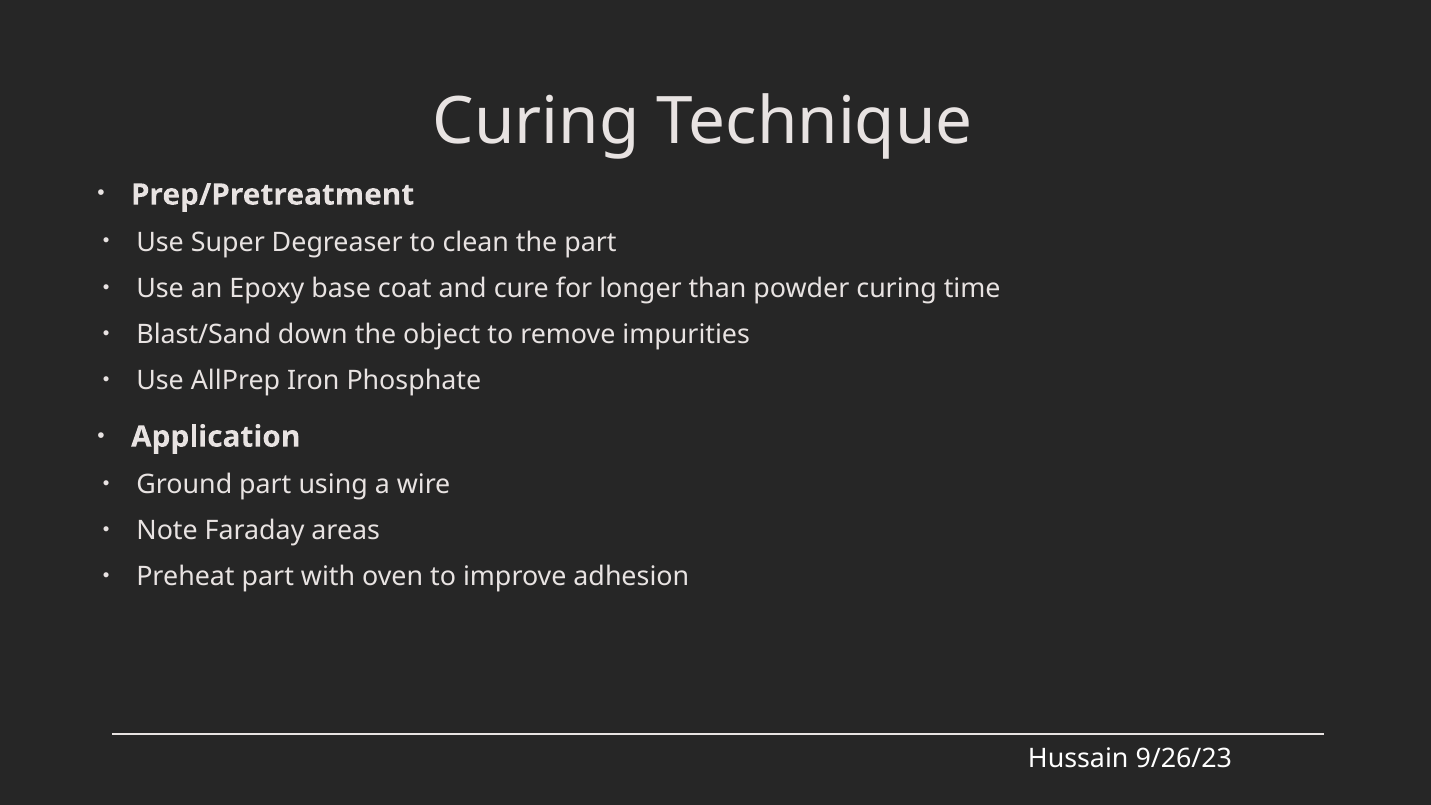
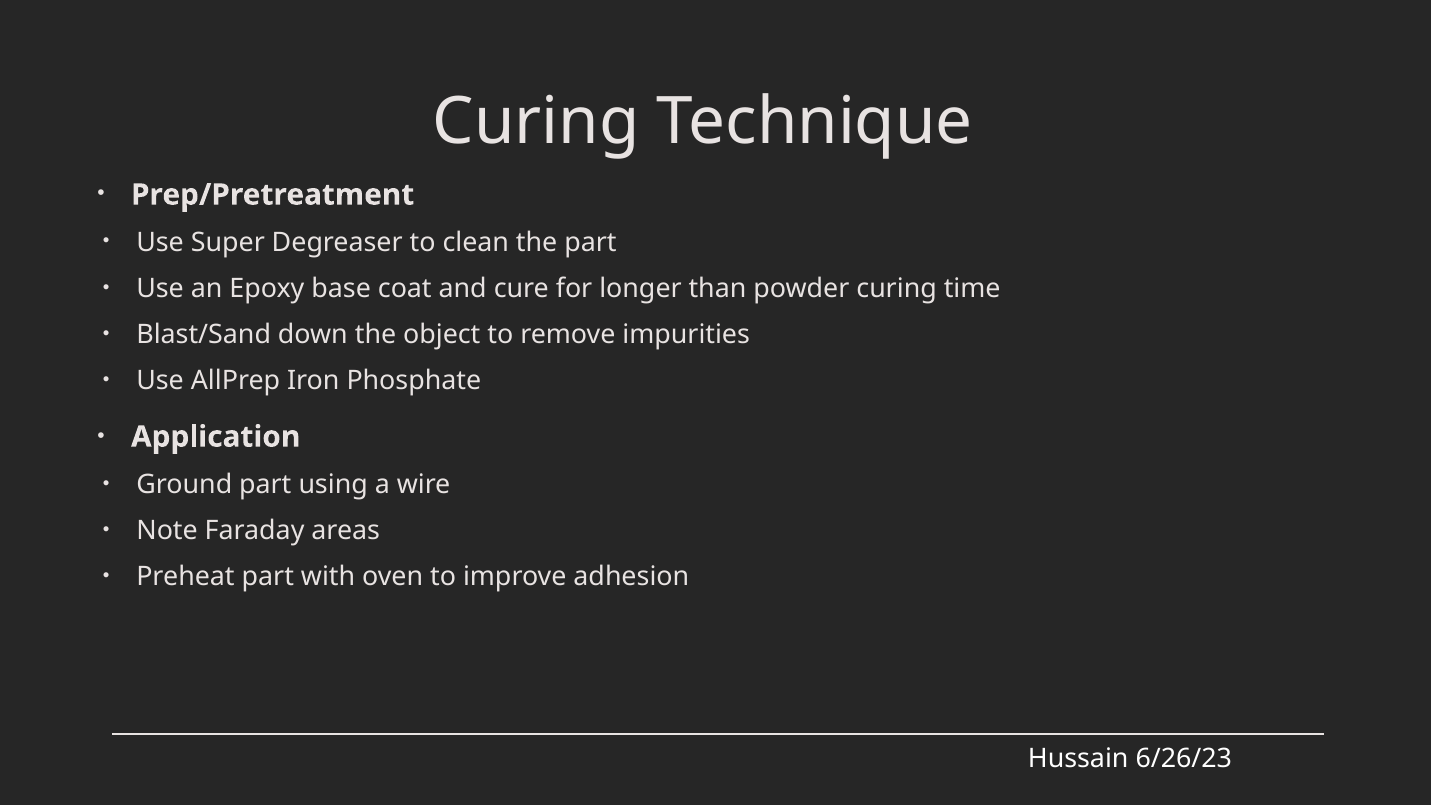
9/26/23: 9/26/23 -> 6/26/23 (1184, 758)
